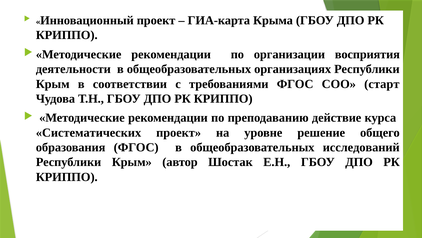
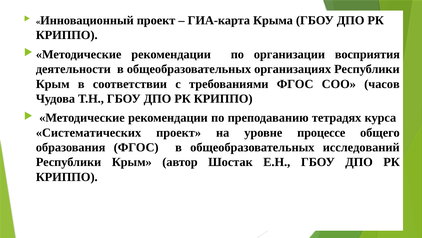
старт: старт -> часов (382, 84)
действие: действие -> тетрадях (337, 118)
решение: решение -> процессе (321, 132)
